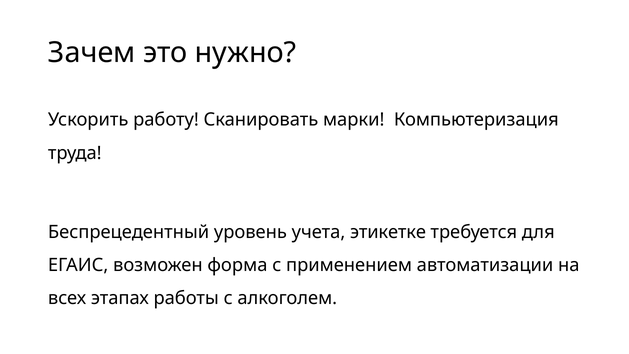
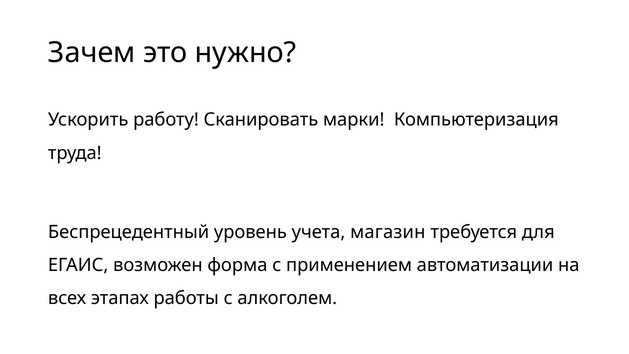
этикетке: этикетке -> магазин (388, 232)
